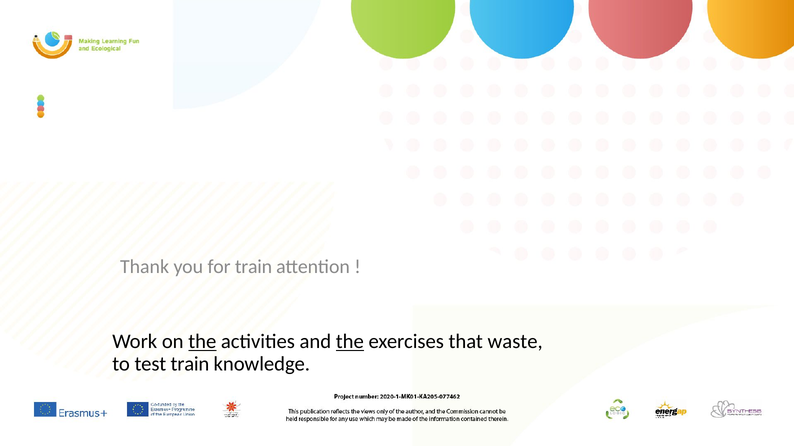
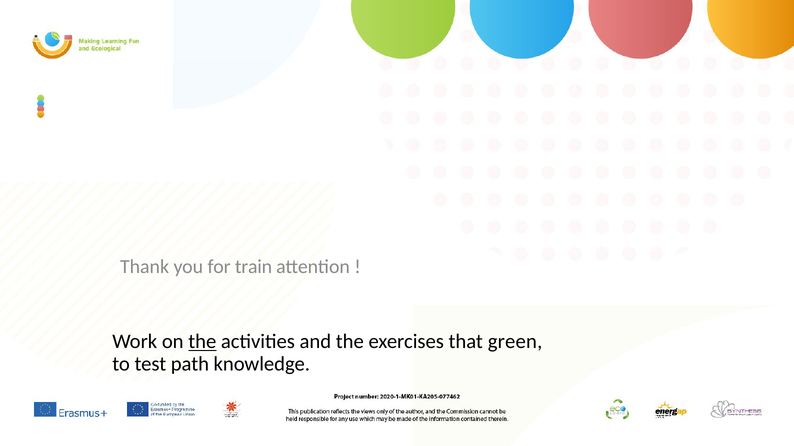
the underline: present -> none (350, 342)
waste: waste -> green (515, 342)
test train: train -> path (190, 364)
